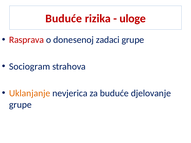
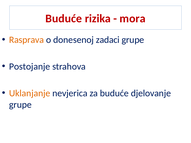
uloge: uloge -> mora (133, 18)
Rasprava colour: red -> orange (26, 40)
Sociogram: Sociogram -> Postojanje (30, 67)
